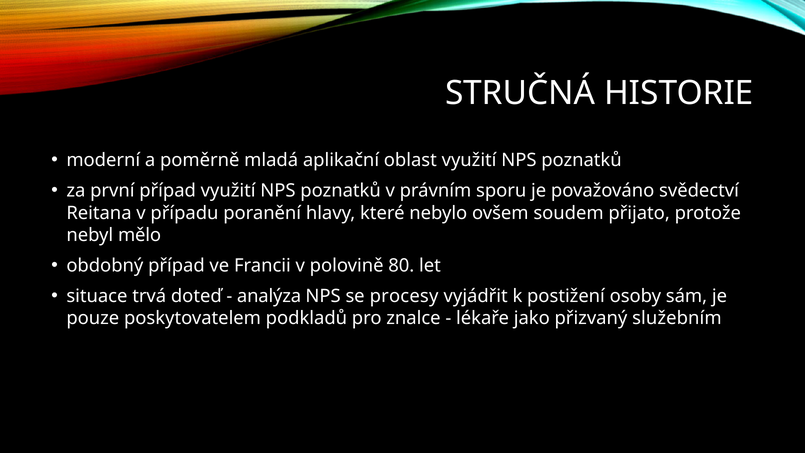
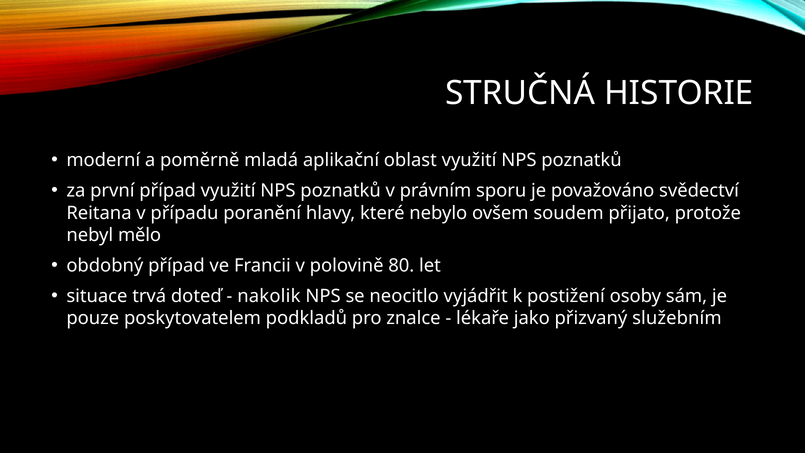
analýza: analýza -> nakolik (269, 296)
procesy: procesy -> neocitlo (404, 296)
